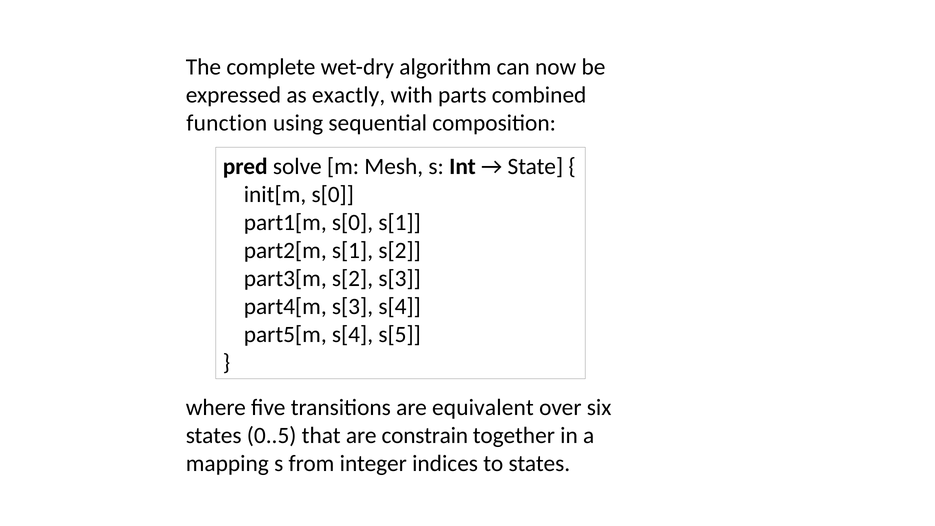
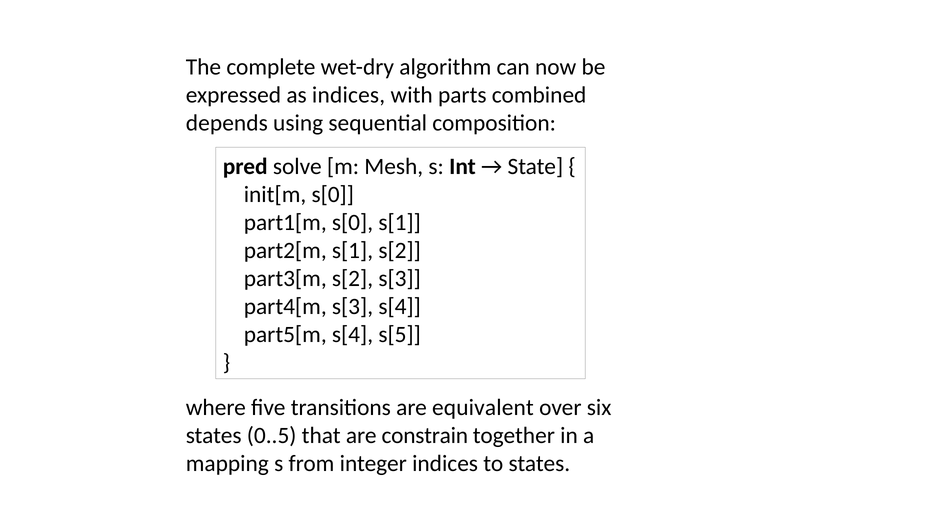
as exactly: exactly -> indices (349, 95)
function: function -> depends (227, 123)
